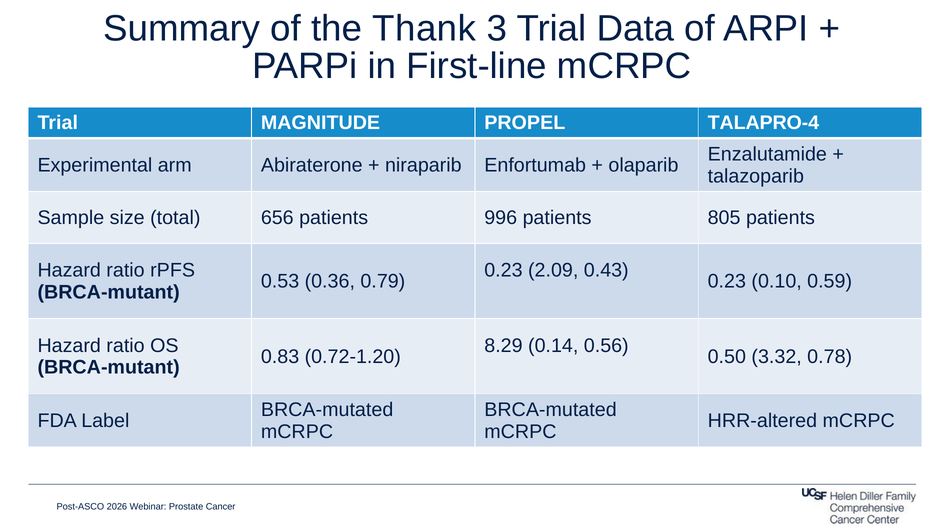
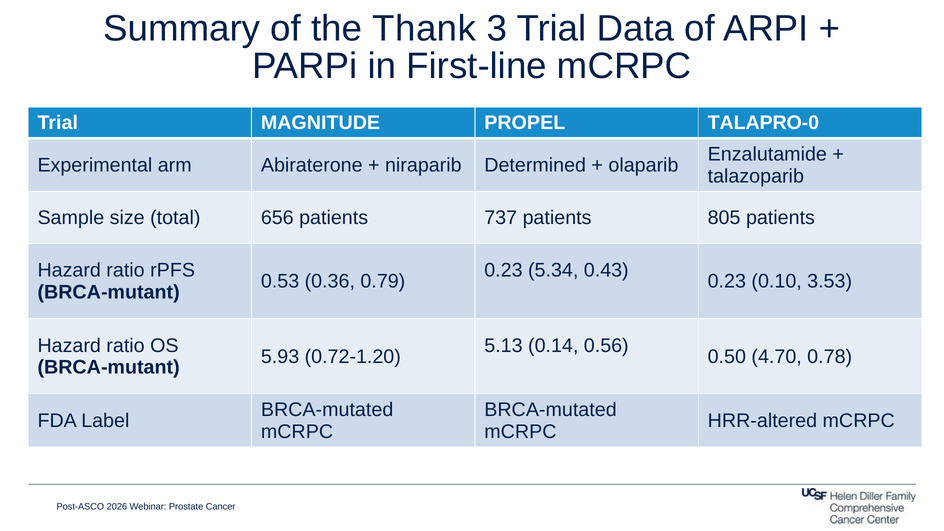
TALAPRO-4: TALAPRO-4 -> TALAPRO-0 (763, 123)
Enfortumab: Enfortumab -> Determined (535, 165)
996: 996 -> 737 (501, 218)
2.09: 2.09 -> 5.34 (553, 270)
0.59: 0.59 -> 3.53 (830, 281)
8.29: 8.29 -> 5.13 (503, 346)
0.83: 0.83 -> 5.93 (280, 357)
3.32: 3.32 -> 4.70 (777, 357)
